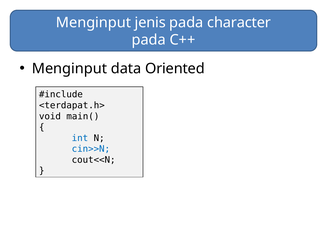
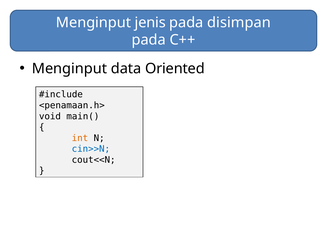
character: character -> disimpan (239, 23)
<terdapat.h>: <terdapat.h> -> <penamaan.h> (72, 105)
int colour: blue -> orange (80, 138)
